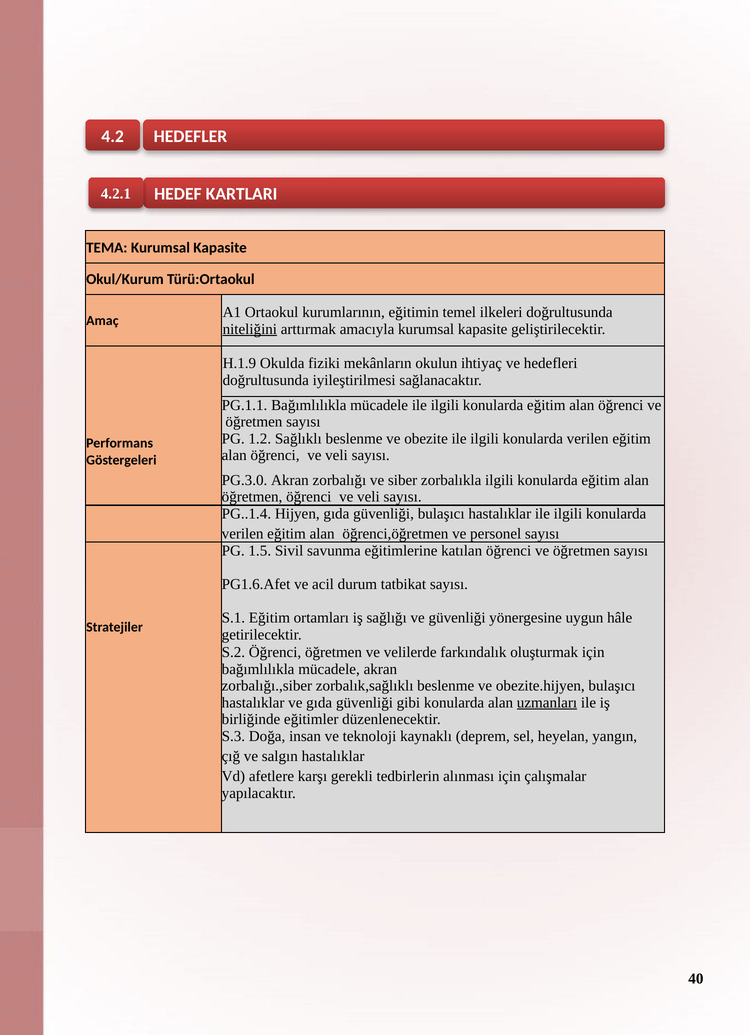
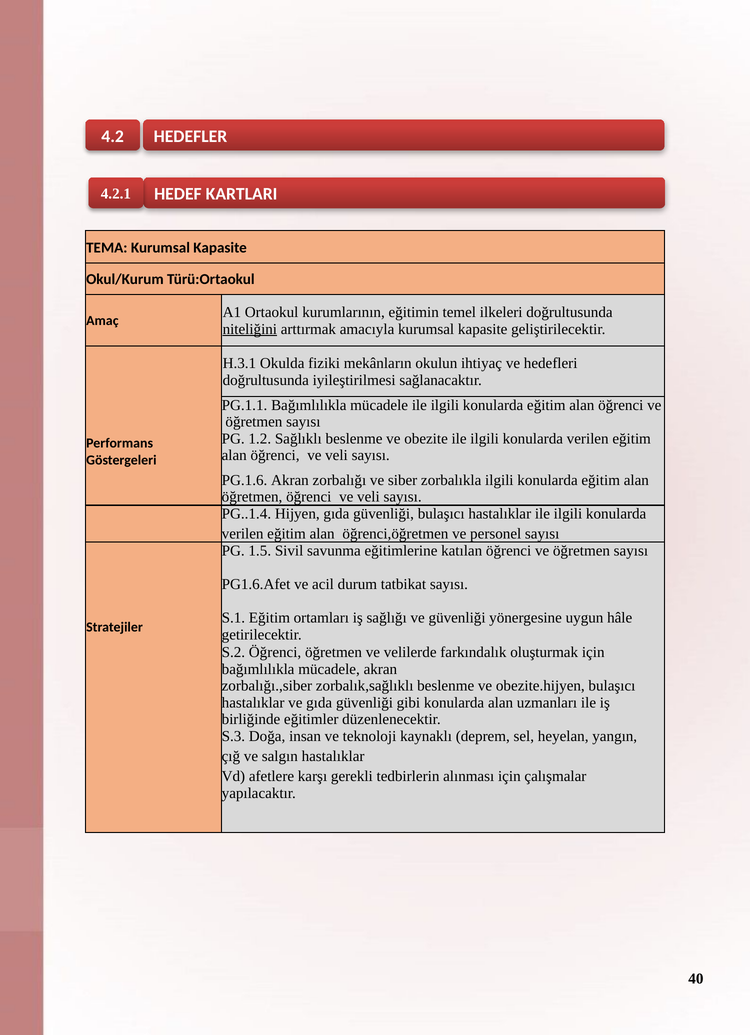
H.1.9: H.1.9 -> H.3.1 (239, 364)
PG.3.0: PG.3.0 -> PG.1.6 (245, 480)
uzmanları underline: present -> none (547, 703)
